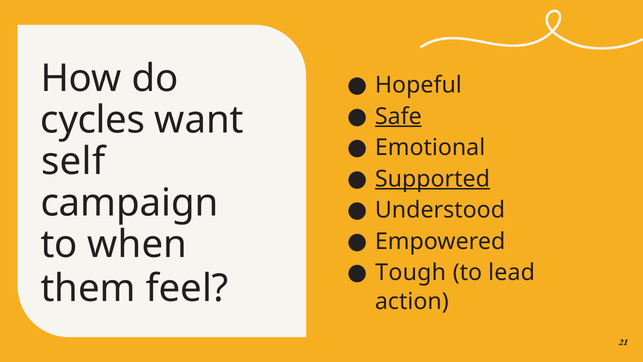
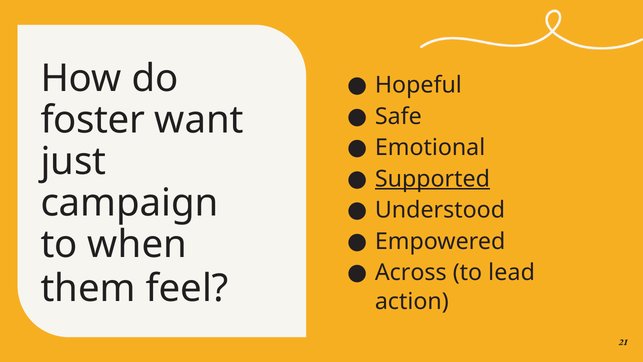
Safe underline: present -> none (398, 116)
cycles: cycles -> foster (93, 120)
self: self -> just (73, 161)
Tough: Tough -> Across (411, 272)
